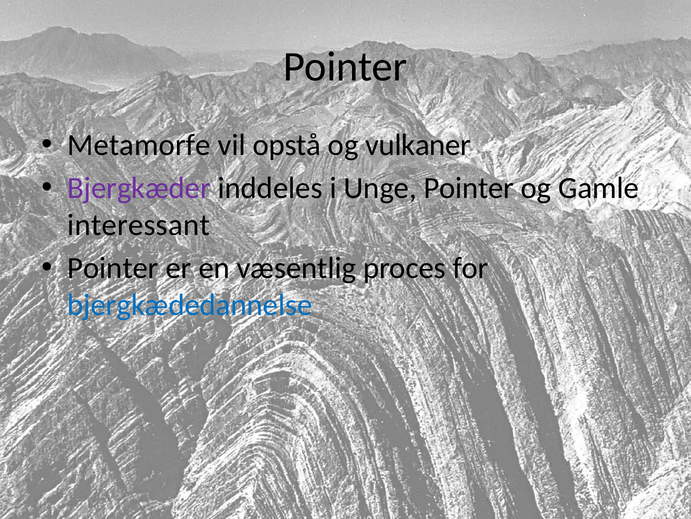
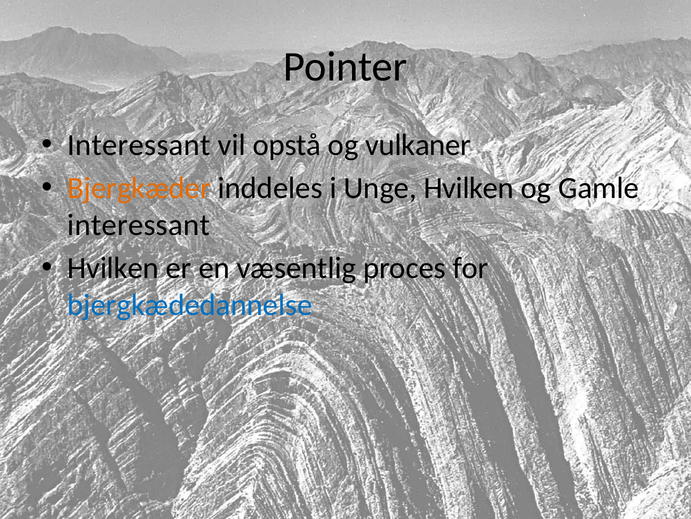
Metamorfe: Metamorfe -> Interessant (139, 145)
Bjergkæder colour: purple -> orange (139, 188)
Unge Pointer: Pointer -> Hvilken (469, 188)
Pointer: Pointer -> Hvilken (113, 268)
